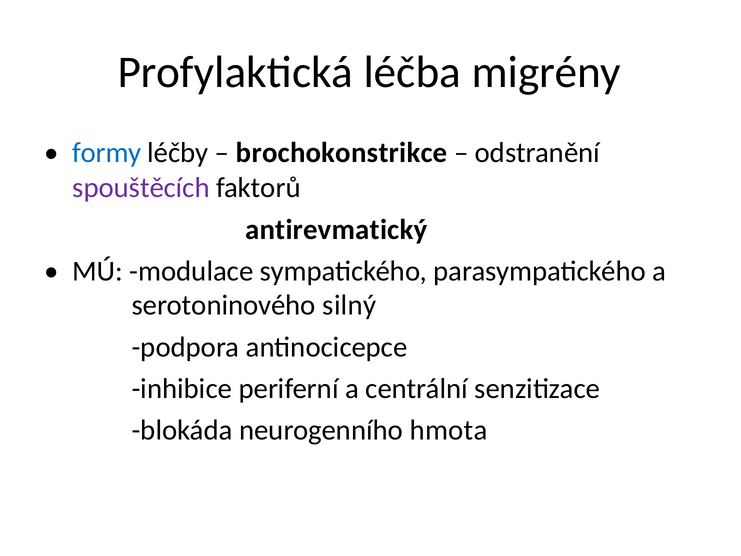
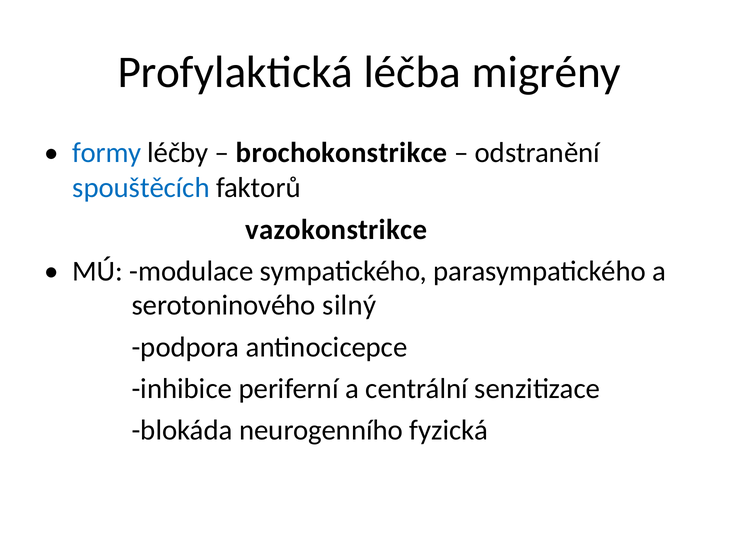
spouštěcích colour: purple -> blue (141, 187)
antirevmatický: antirevmatický -> vazokonstrikce (336, 229)
hmota: hmota -> fyzická (449, 430)
